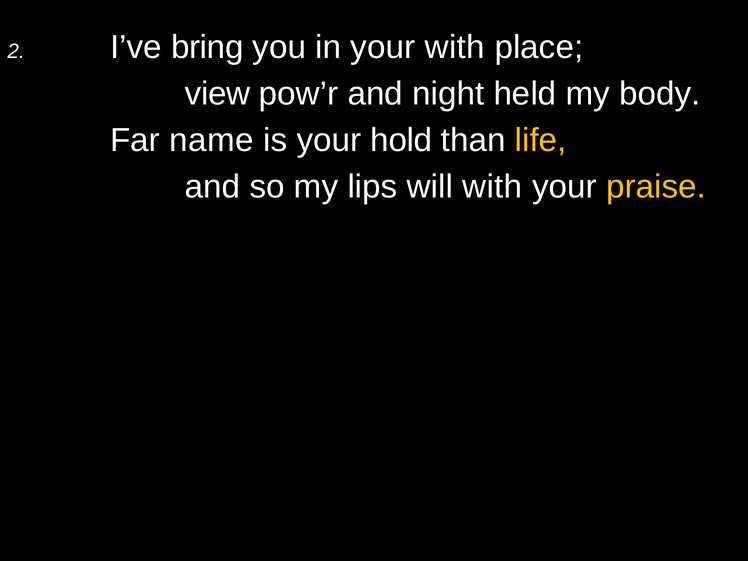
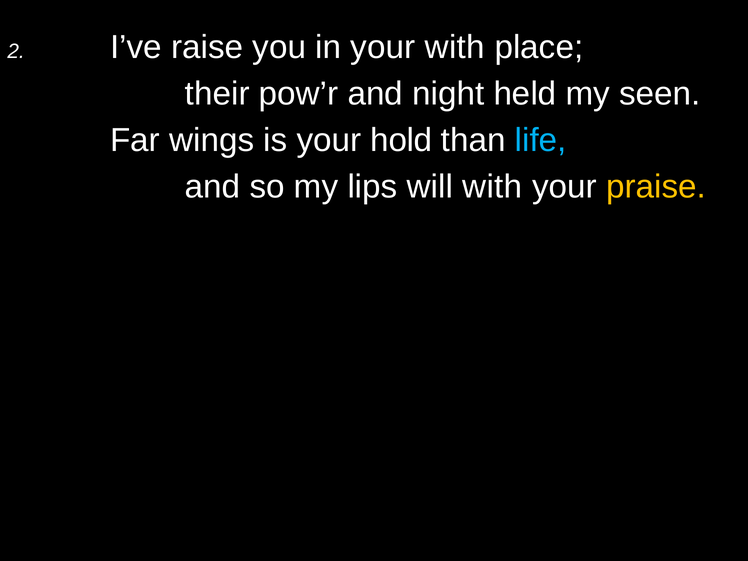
bring: bring -> raise (207, 47)
view: view -> their (217, 94)
body: body -> seen (660, 94)
name: name -> wings (212, 140)
life colour: yellow -> light blue (541, 140)
